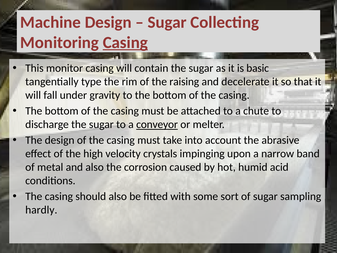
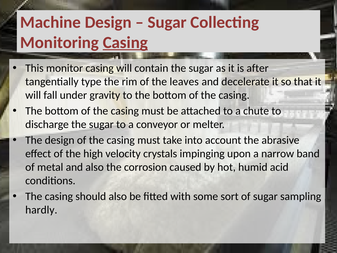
basic: basic -> after (258, 68)
raising: raising -> leaves (184, 82)
conveyor underline: present -> none (157, 124)
